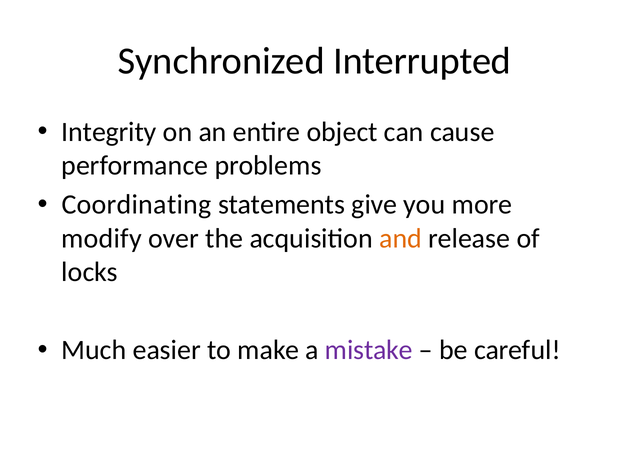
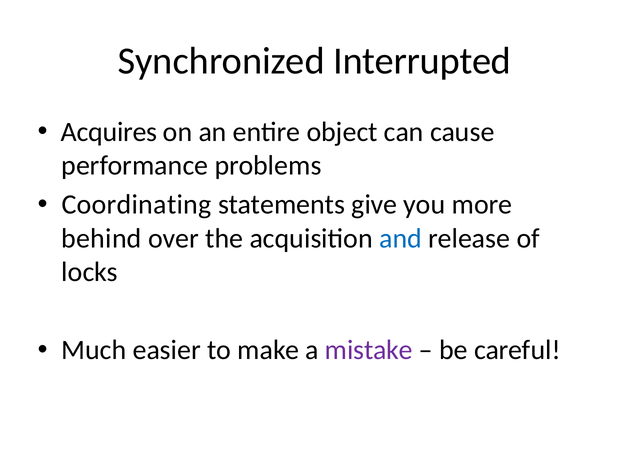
Integrity: Integrity -> Acquires (109, 132)
modify: modify -> behind (101, 238)
and colour: orange -> blue (401, 238)
